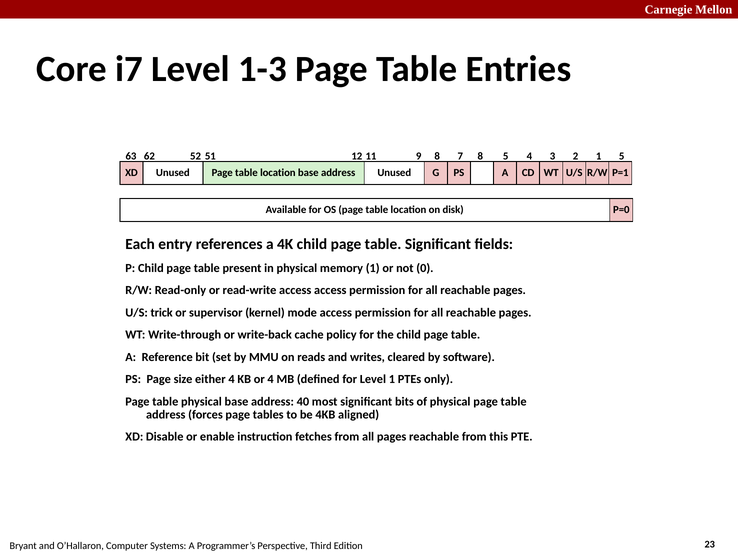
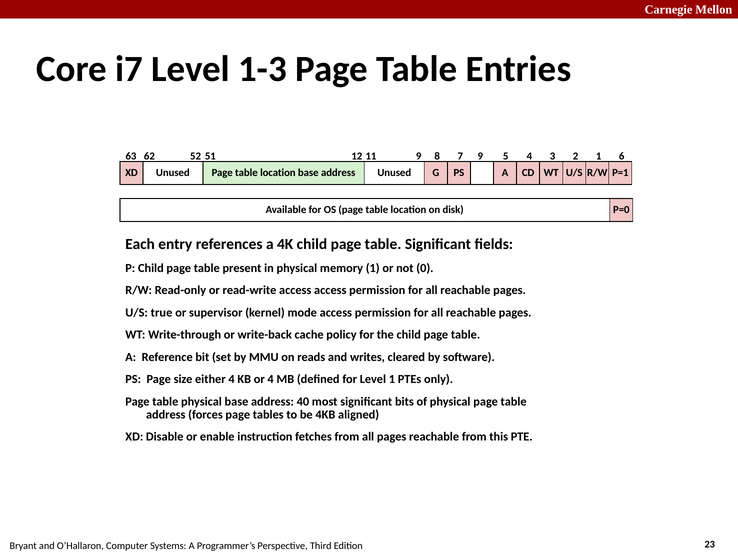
7 8: 8 -> 9 (480, 156)
1 5: 5 -> 6 (622, 156)
trick: trick -> true (162, 312)
